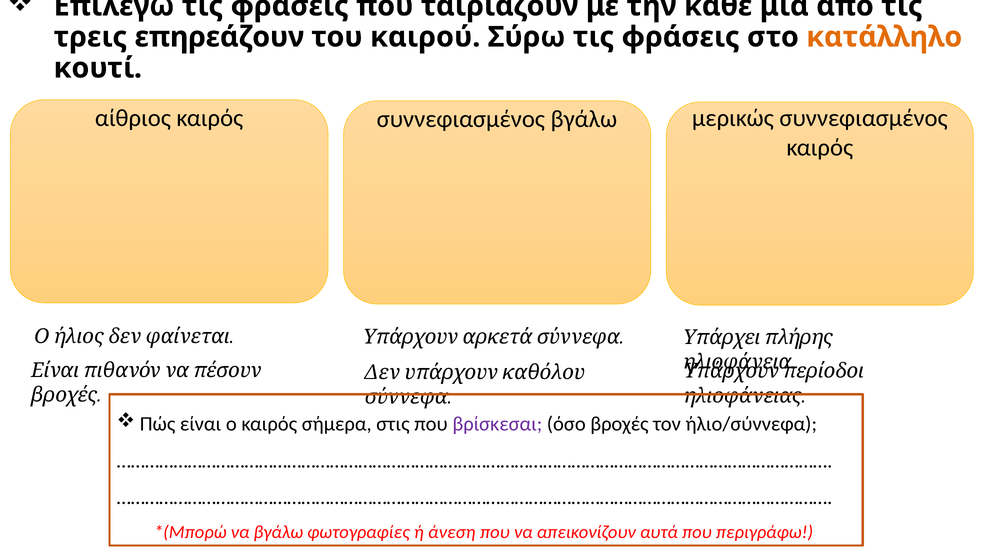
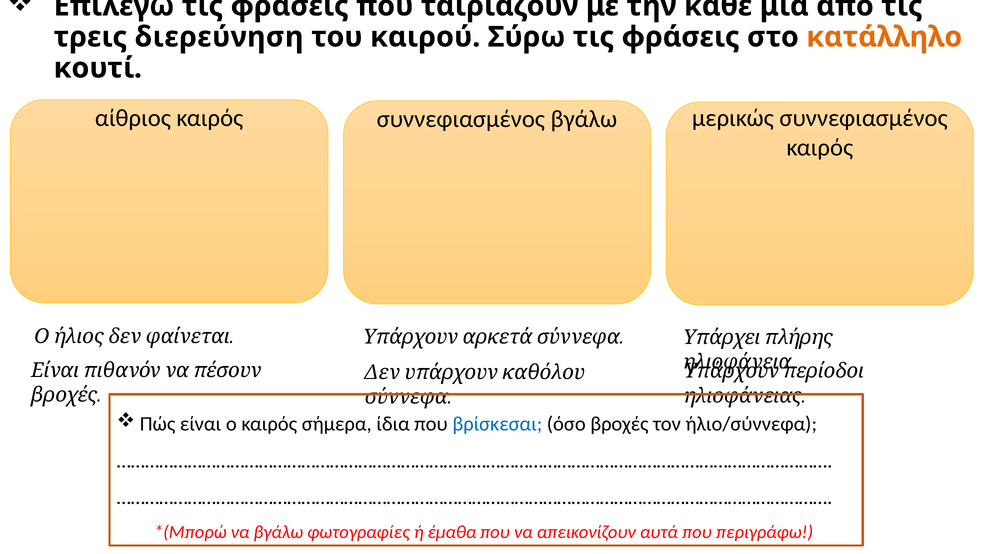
επηρεάζουν: επηρεάζουν -> διερεύνηση (219, 37)
στις: στις -> ίδια (393, 424)
βρίσκεσαι colour: purple -> blue (497, 424)
άνεση: άνεση -> έμαθα (452, 533)
